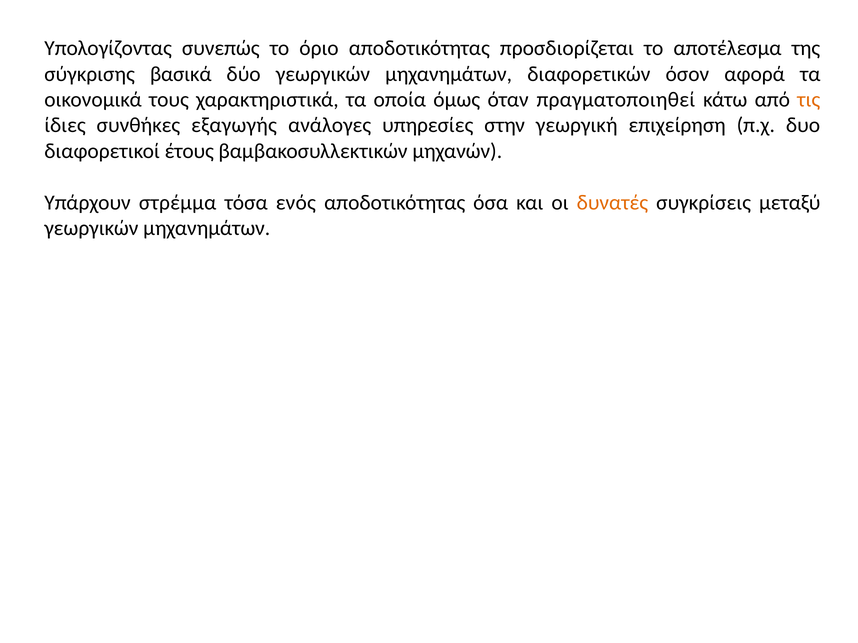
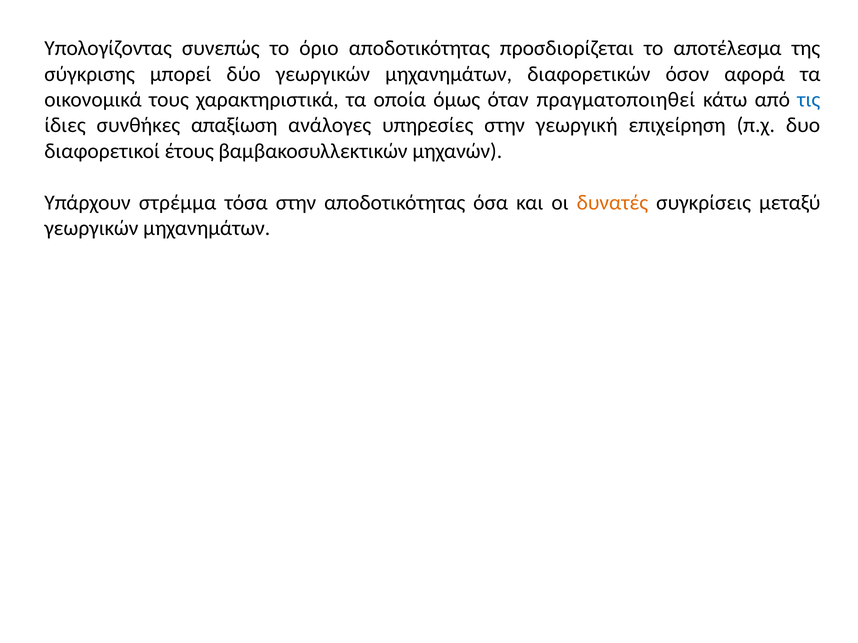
βασικά: βασικά -> μπορεί (181, 74)
τις colour: orange -> blue (809, 100)
εξαγωγής: εξαγωγής -> απαξίωση (234, 126)
τόσα ενός: ενός -> στην (296, 203)
